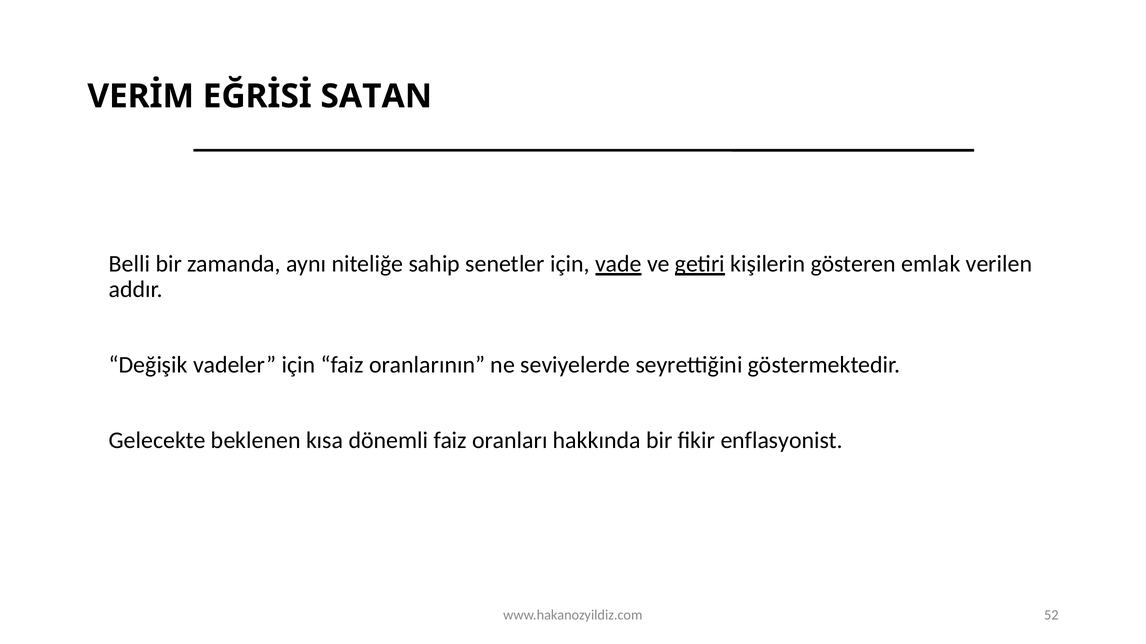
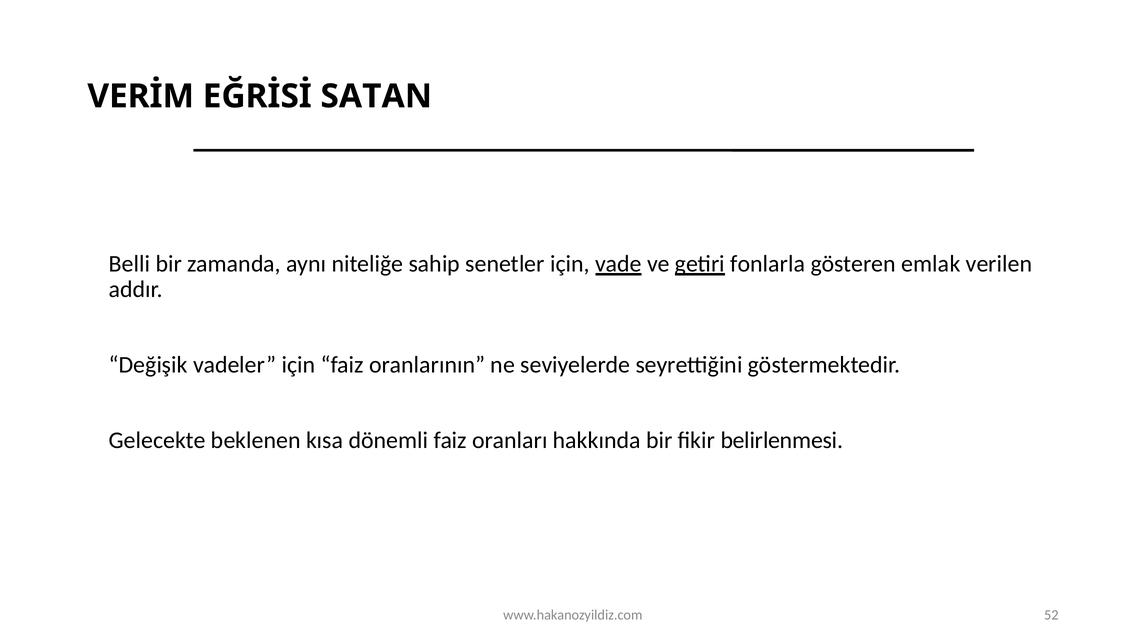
kişilerin: kişilerin -> fonlarla (768, 264)
enflasyonist: enflasyonist -> belirlenmesi (782, 441)
